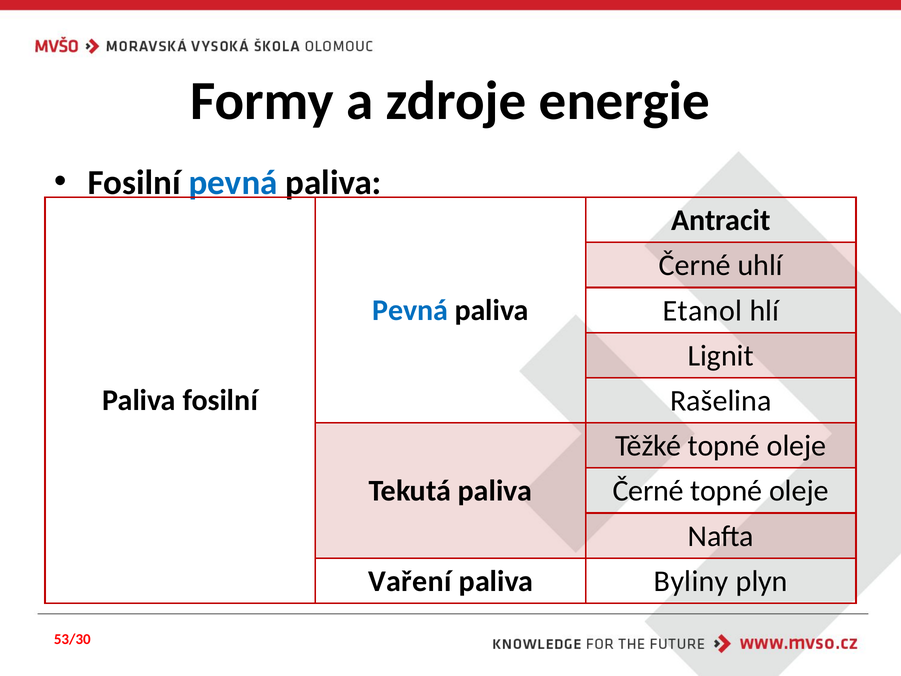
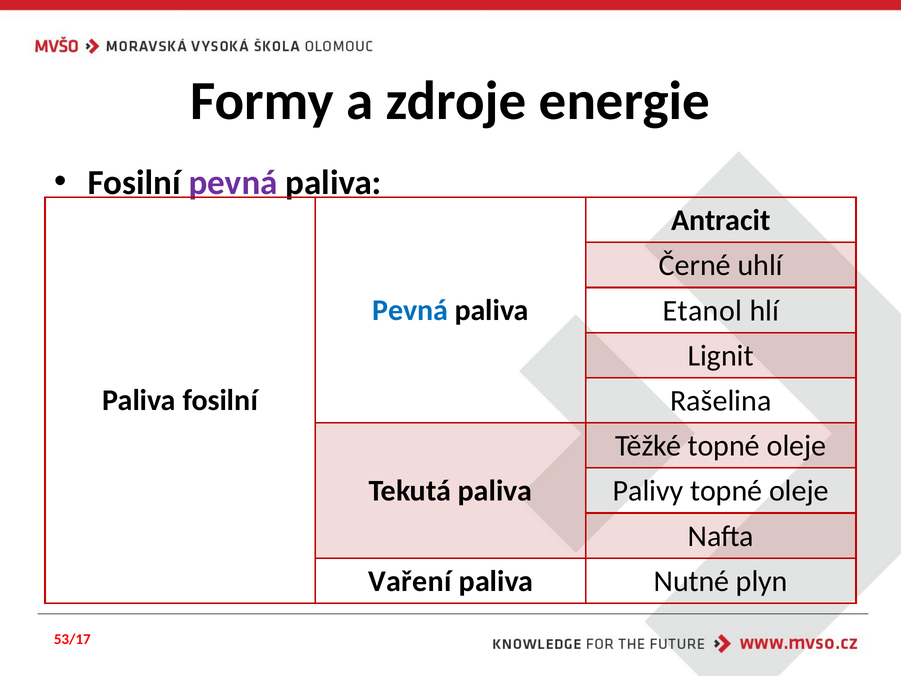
pevná colour: blue -> purple (233, 183)
Černé: Černé -> Palivy (648, 491)
Byliny: Byliny -> Nutné (691, 581)
53/30: 53/30 -> 53/17 (72, 639)
